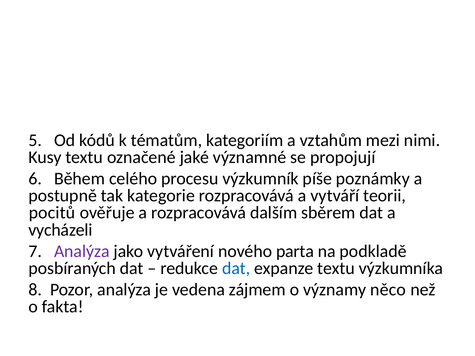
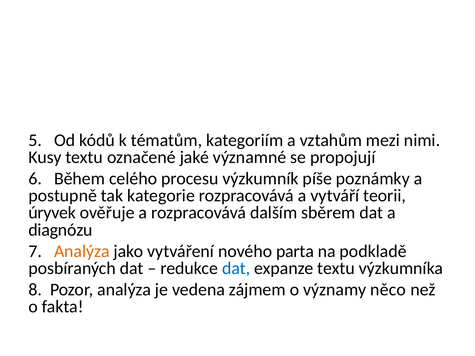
pocitů: pocitů -> úryvek (52, 213)
vycházeli: vycházeli -> diagnózu (60, 230)
Analýza colour: purple -> orange (82, 251)
